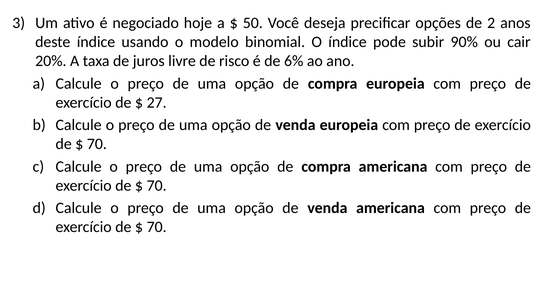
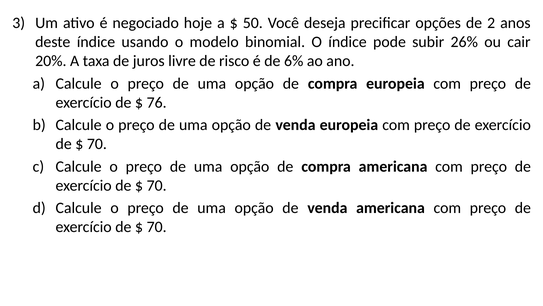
90%: 90% -> 26% (464, 42)
27: 27 -> 76 (157, 102)
